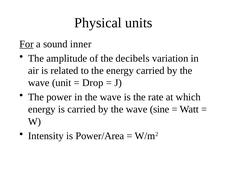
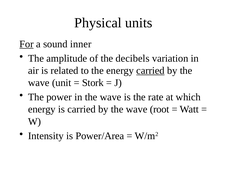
carried underline: none -> present (150, 70)
Drop: Drop -> Stork (93, 83)
sine: sine -> root (160, 109)
